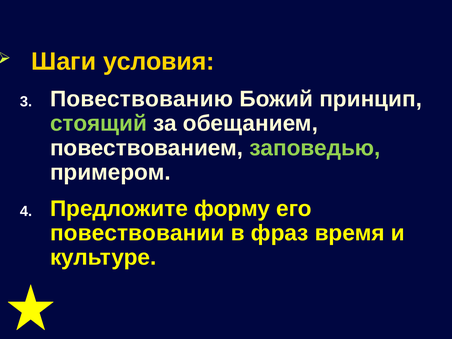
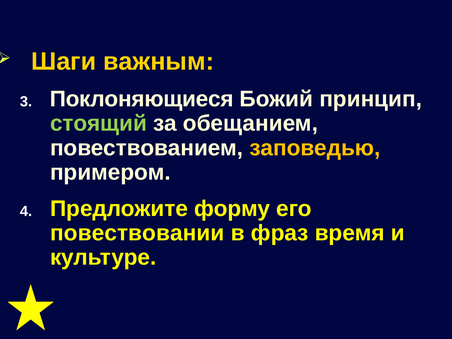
условия: условия -> важным (159, 61)
Повествованию: Повествованию -> Поклоняющиеся (142, 99)
заповедью colour: light green -> yellow (315, 148)
